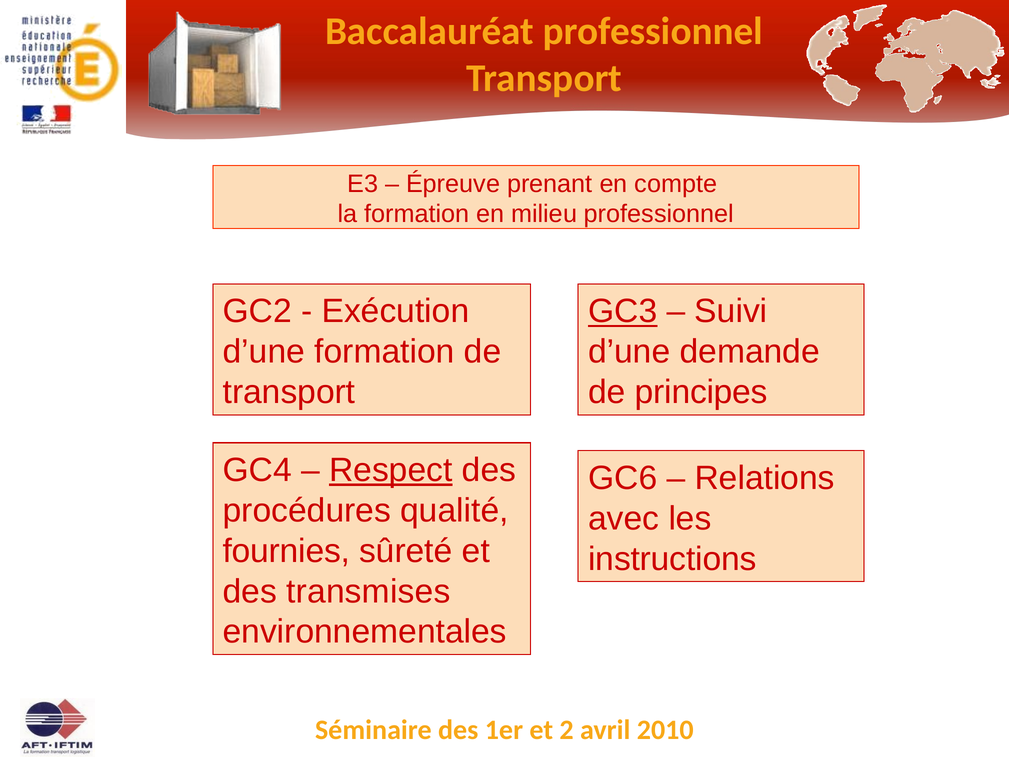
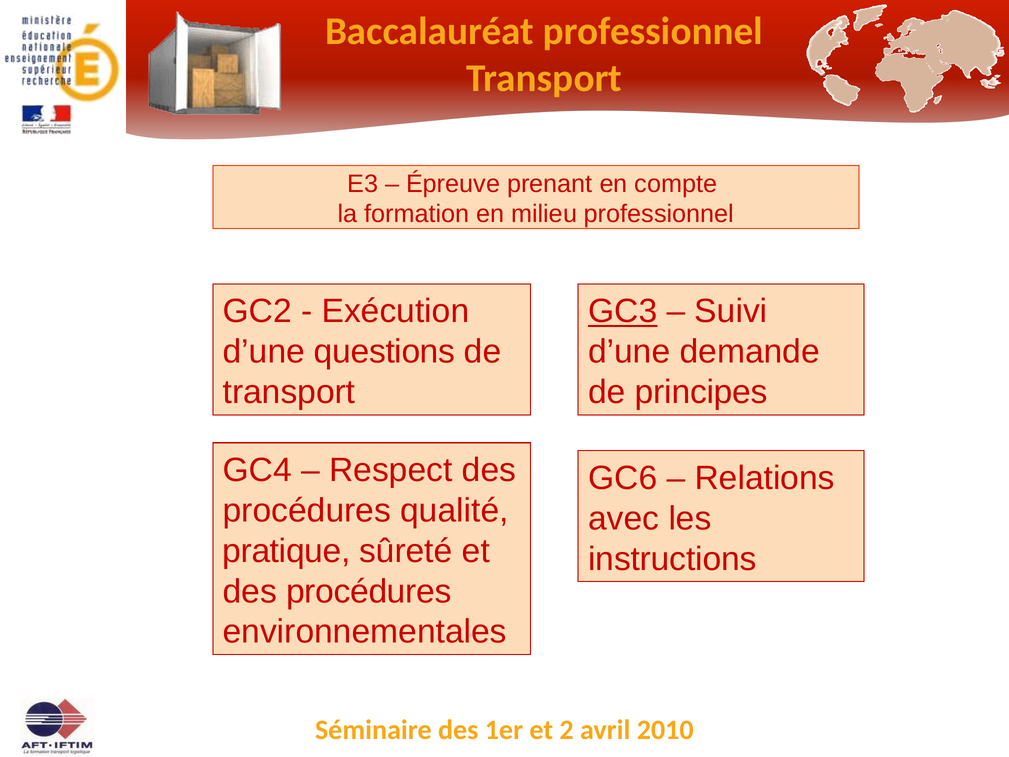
d’une formation: formation -> questions (385, 352)
Respect underline: present -> none (391, 470)
fournies: fournies -> pratique (286, 551)
transmises: transmises -> procédures (369, 591)
